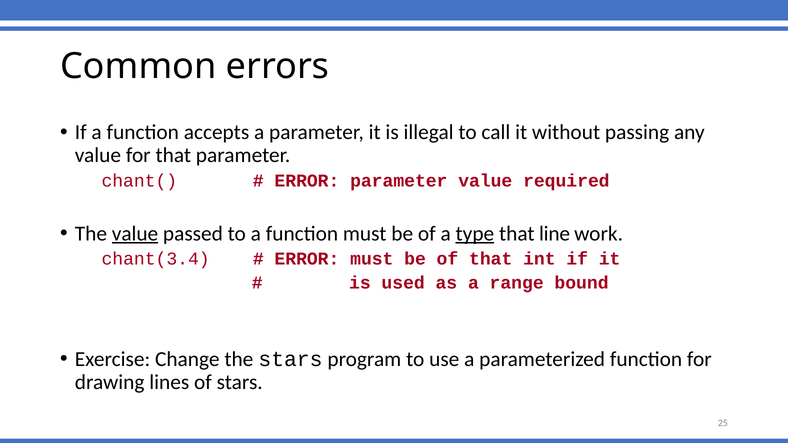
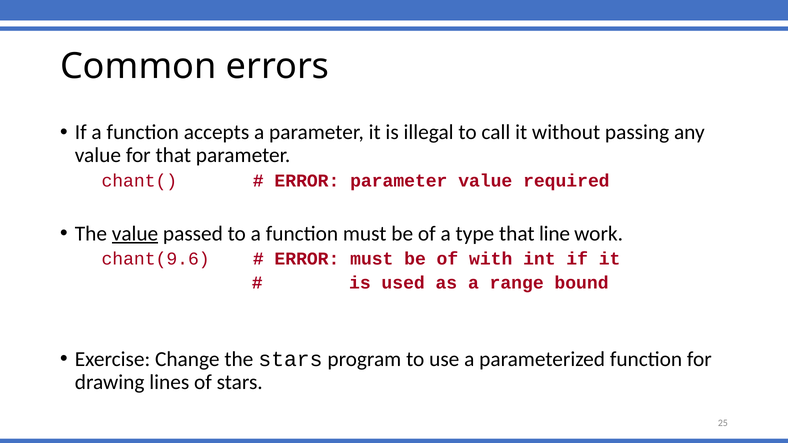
type underline: present -> none (475, 234)
chant(3.4: chant(3.4 -> chant(9.6 (156, 259)
of that: that -> with (491, 259)
